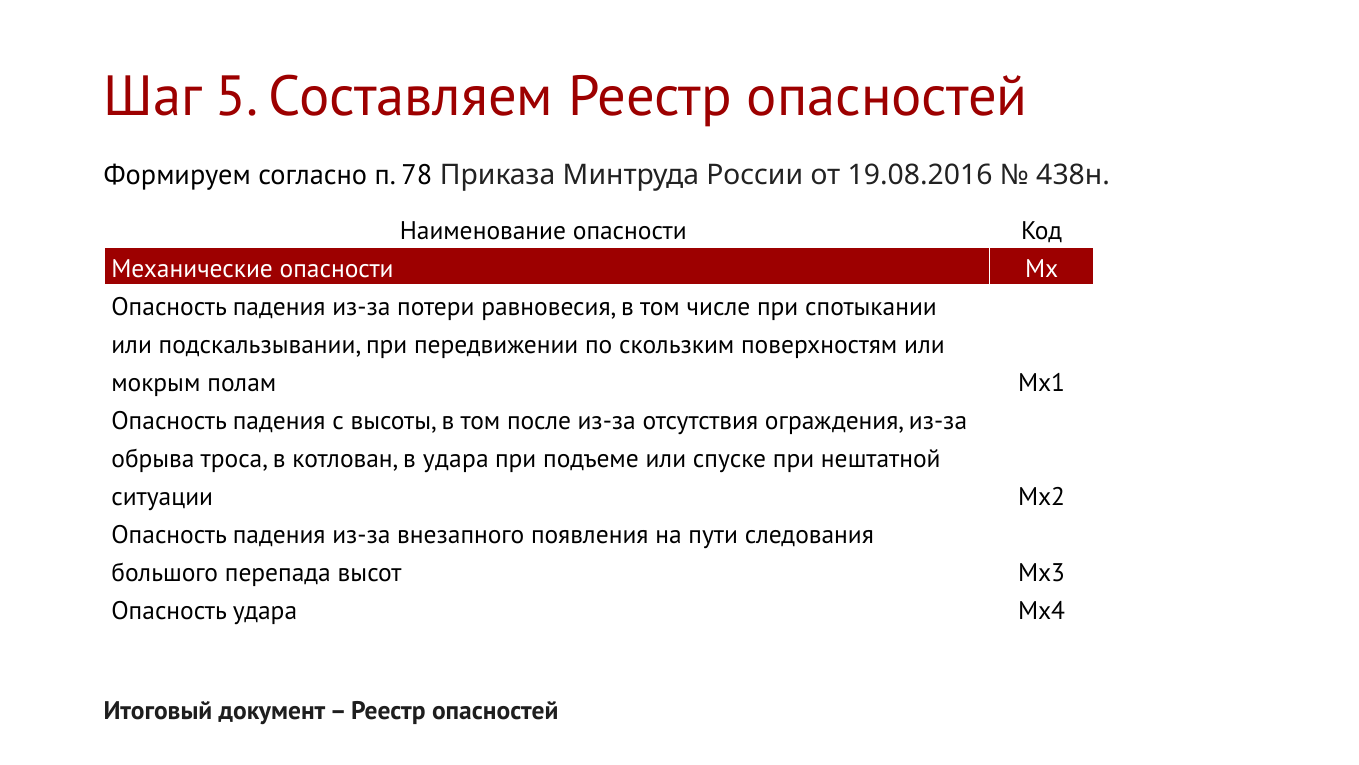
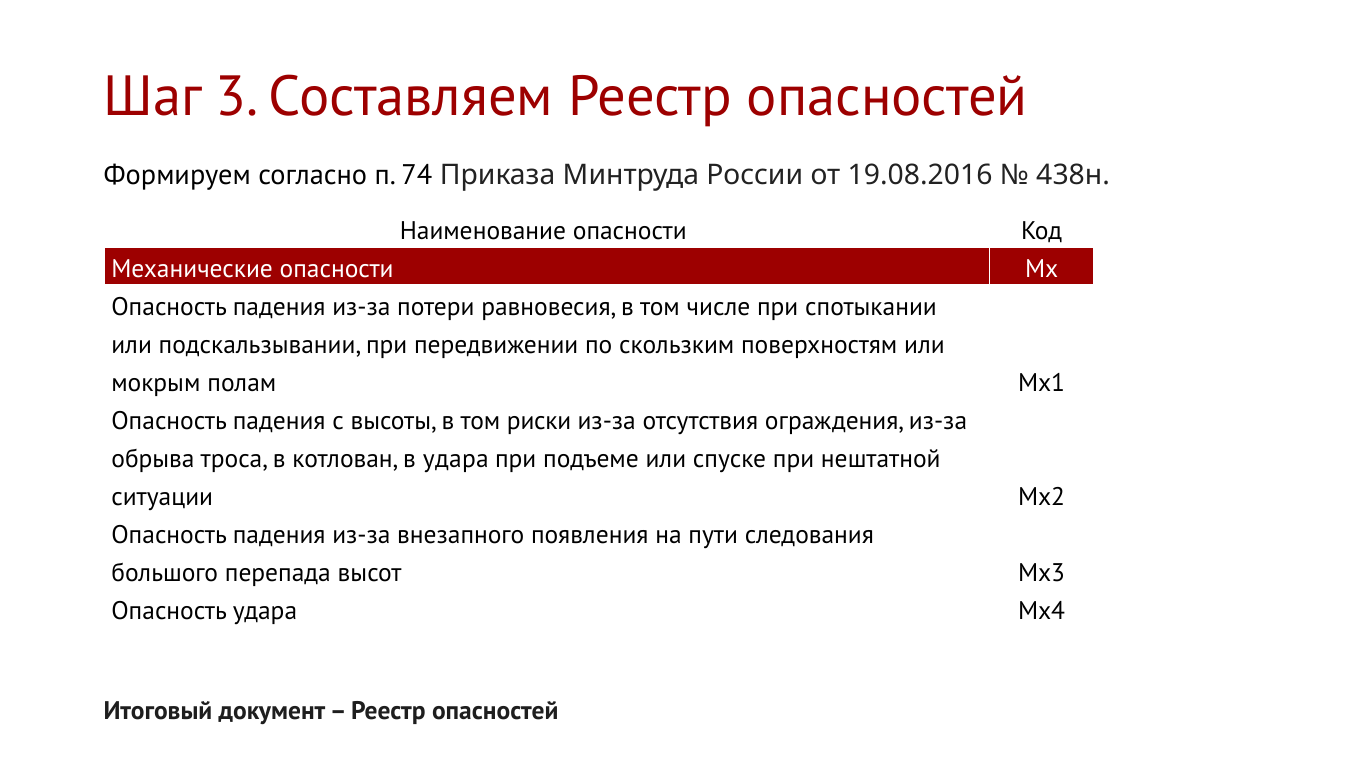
5: 5 -> 3 (237, 97)
78: 78 -> 74 (417, 175)
после: после -> риски (539, 421)
